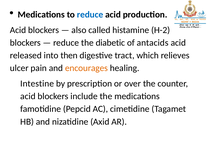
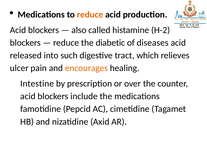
reduce colour: blue -> orange (90, 15)
antacids: antacids -> diseases (153, 43)
then: then -> such (69, 55)
